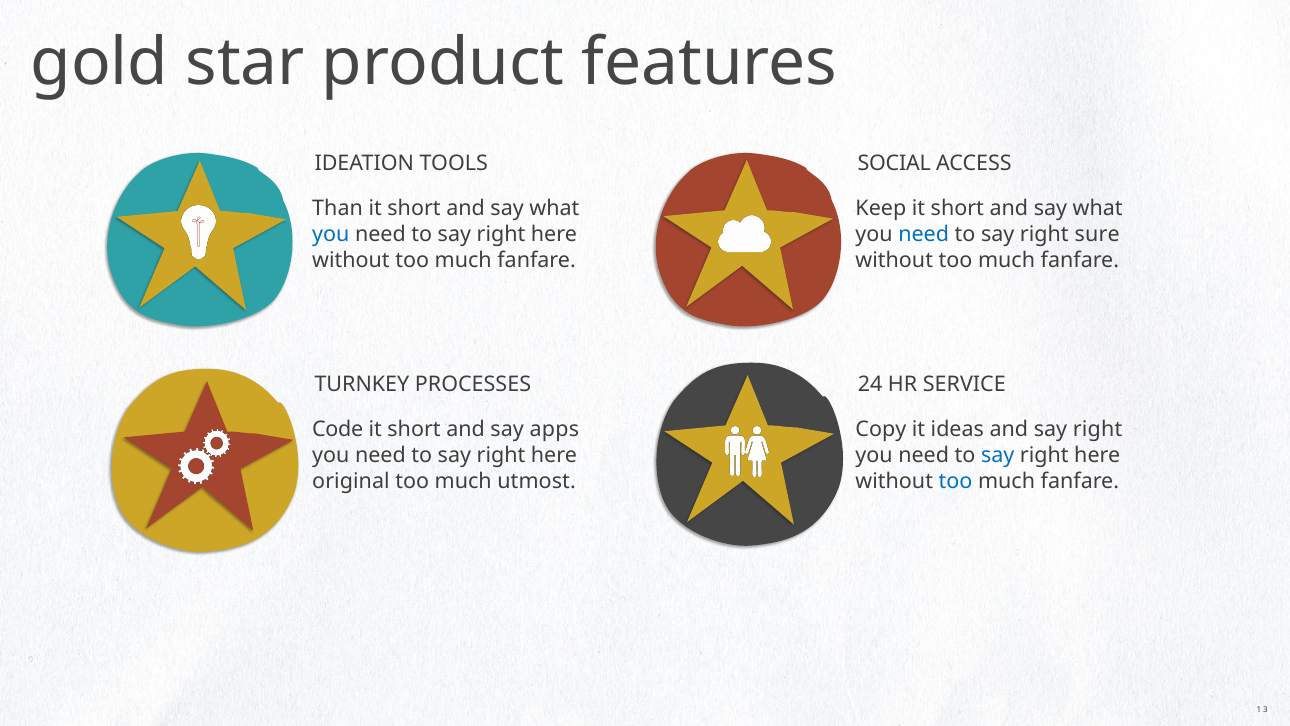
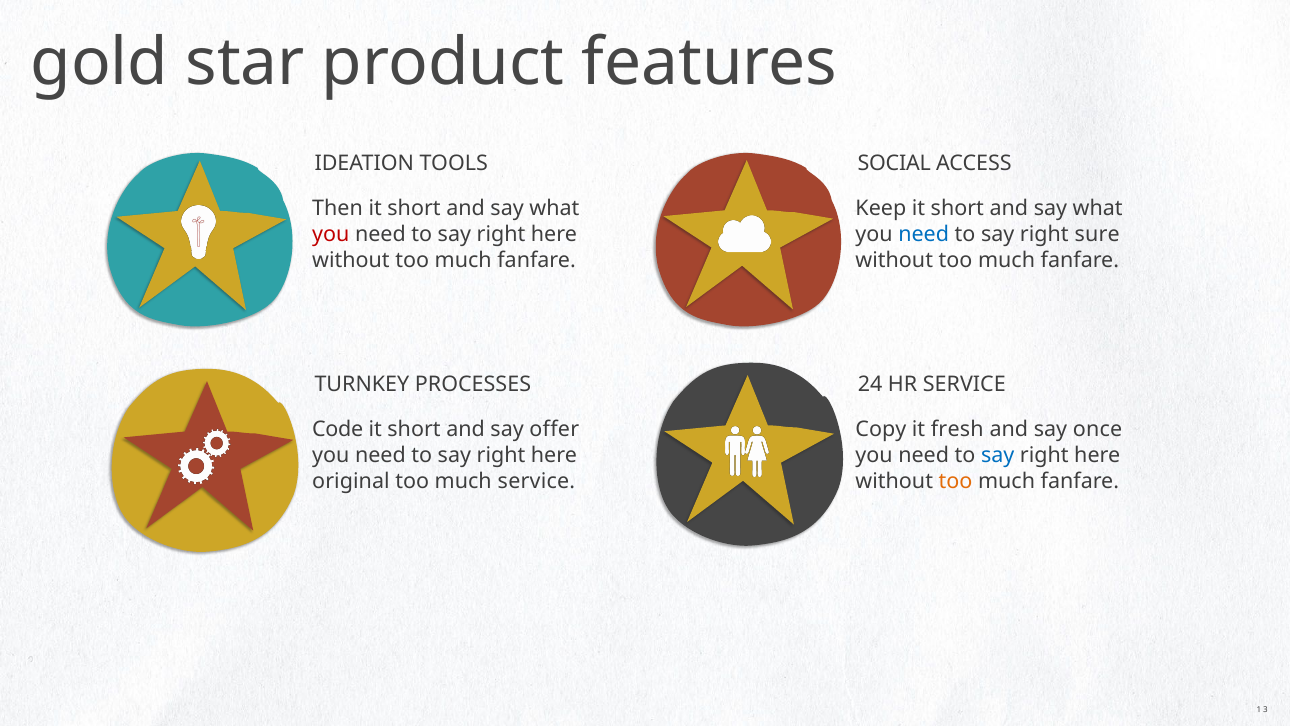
Than: Than -> Then (338, 208)
you colour: blue -> red (331, 234)
apps: apps -> offer (554, 429)
ideas: ideas -> fresh (957, 429)
and say right: right -> once (1098, 429)
much utmost: utmost -> service (536, 481)
too colour: blue -> orange (956, 481)
